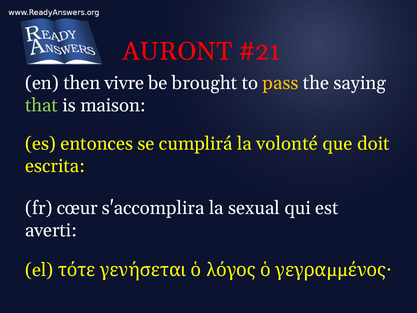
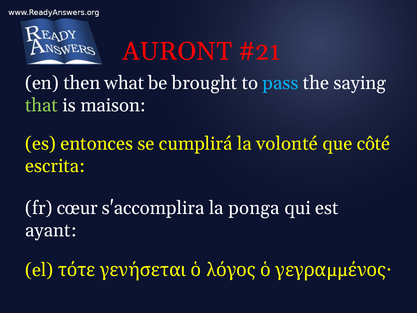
vivre: vivre -> what (124, 83)
pass colour: yellow -> light blue (281, 83)
doit: doit -> côté (373, 144)
sexual: sexual -> ponga (254, 208)
averti: averti -> ayant (51, 230)
